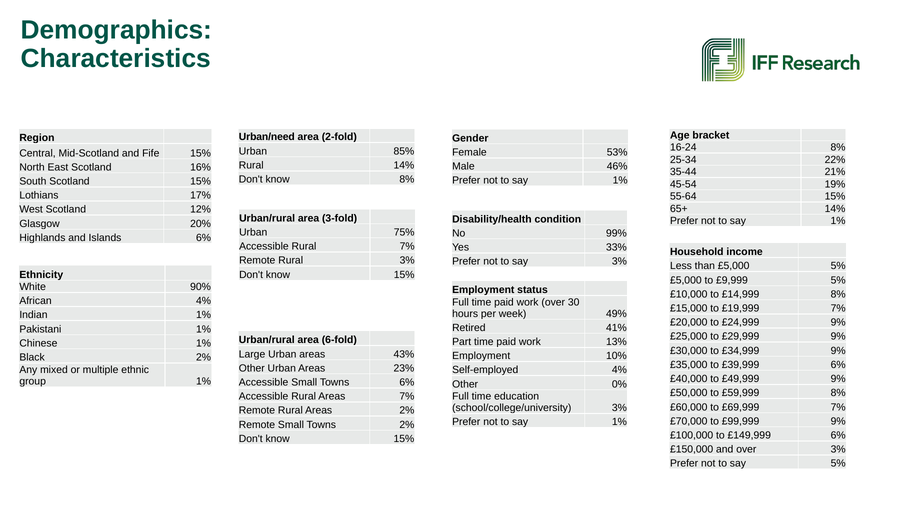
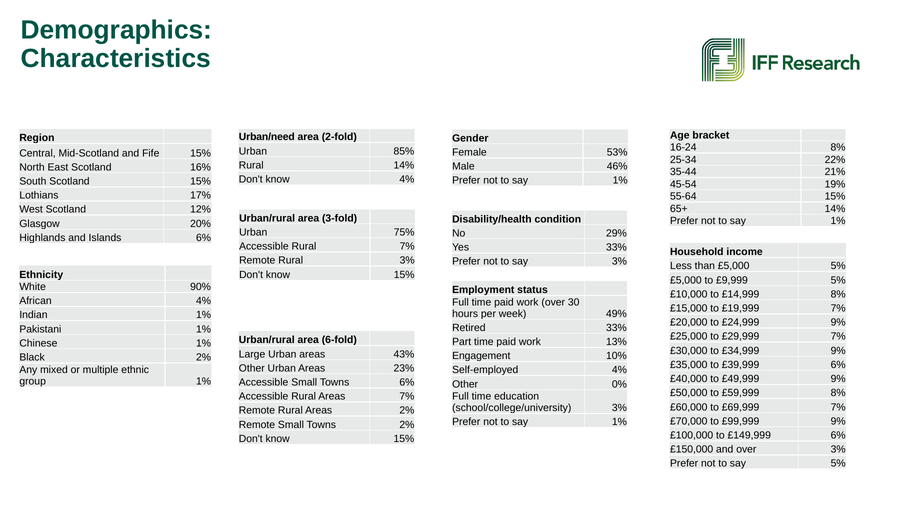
know 8%: 8% -> 4% (407, 179)
99%: 99% -> 29% (616, 233)
Retired 41%: 41% -> 33% (616, 328)
£29,999 9%: 9% -> 7% (838, 337)
Employment: Employment -> Engagement (481, 356)
